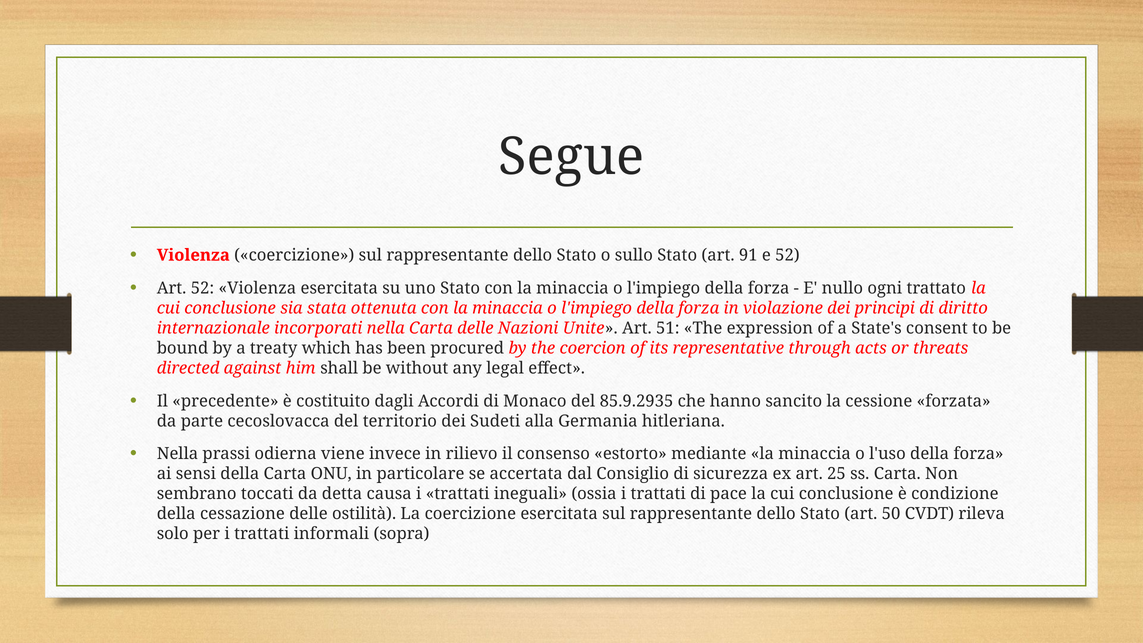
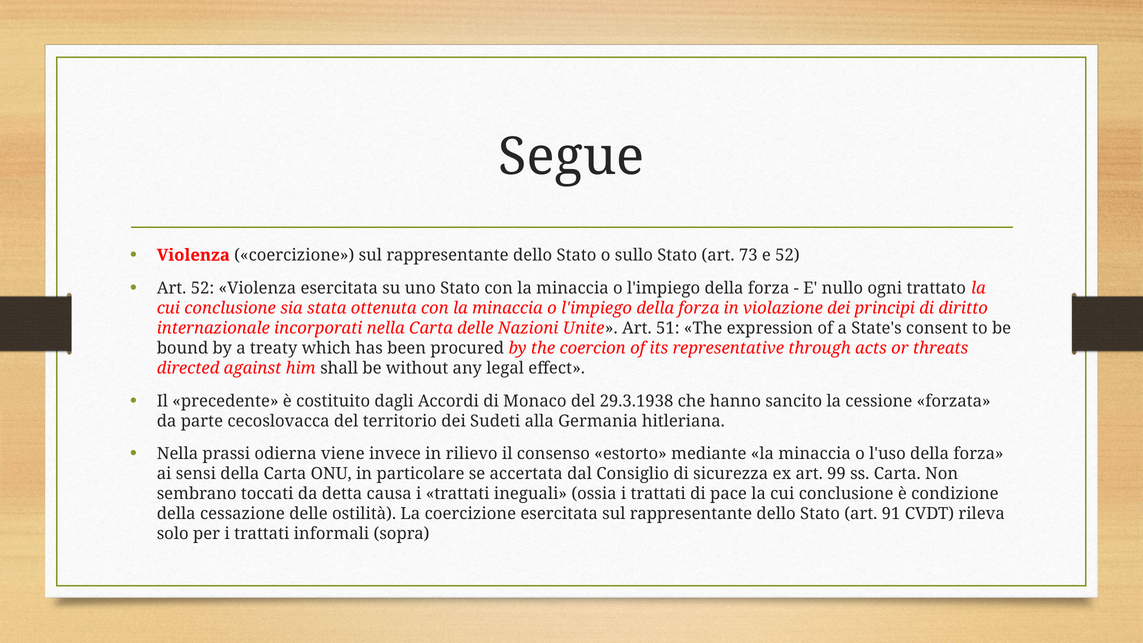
91: 91 -> 73 (748, 255)
85.9.2935: 85.9.2935 -> 29.3.1938 (636, 401)
25: 25 -> 99 (836, 474)
50: 50 -> 91 (891, 514)
